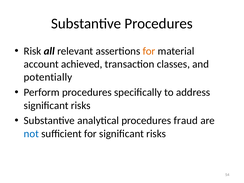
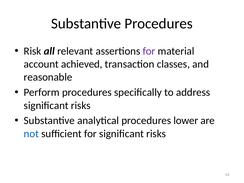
for colour: orange -> purple (149, 51)
potentially: potentially -> reasonable (48, 77)
fraud: fraud -> lower (186, 121)
